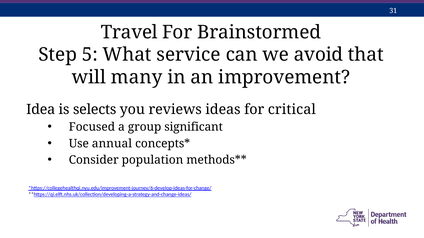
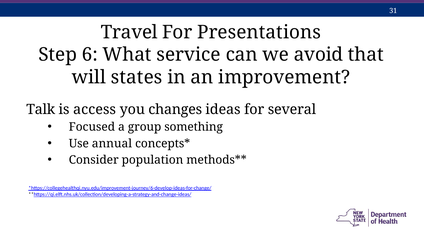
Brainstormed: Brainstormed -> Presentations (259, 32)
Step 5: 5 -> 6 (90, 55)
many: many -> states (137, 77)
Idea: Idea -> Talk (41, 110)
selects: selects -> access (95, 110)
reviews: reviews -> changes (175, 110)
critical: critical -> several (292, 110)
significant: significant -> something (194, 127)
